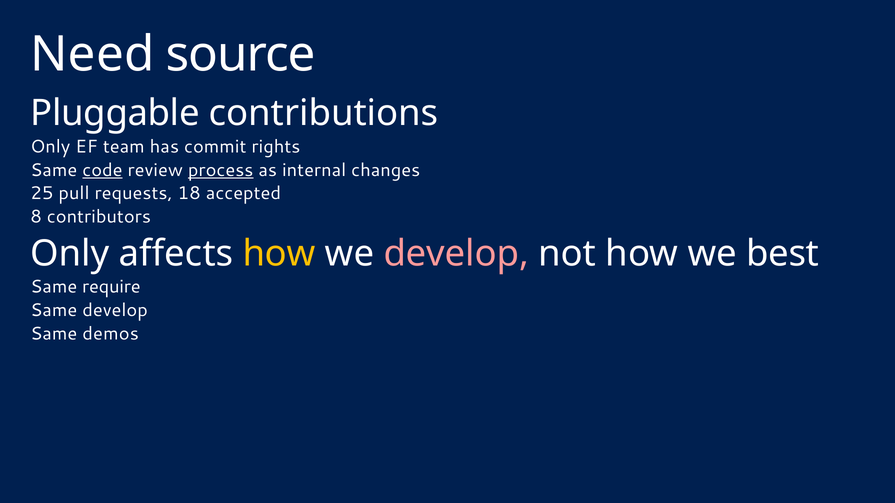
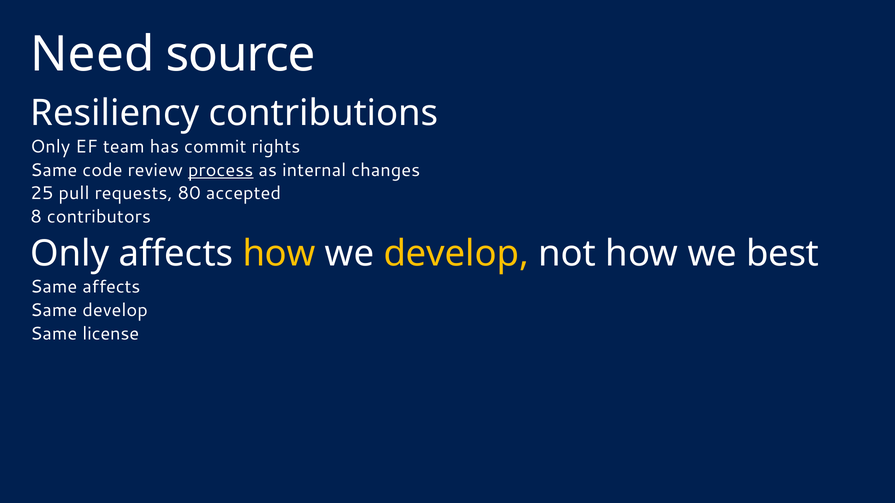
Pluggable: Pluggable -> Resiliency (115, 113)
code underline: present -> none (102, 170)
18: 18 -> 80 (189, 194)
develop colour: pink -> yellow (456, 254)
Same require: require -> affects (111, 287)
demos: demos -> license (111, 334)
